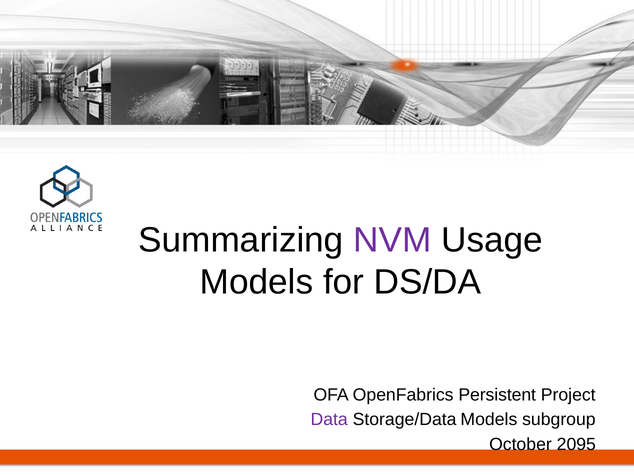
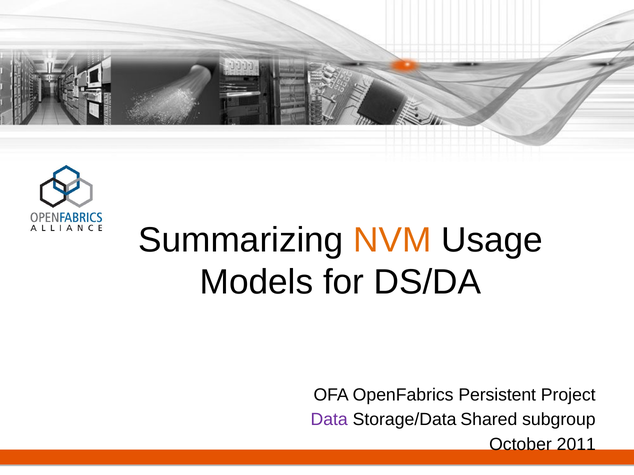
NVM colour: purple -> orange (392, 240)
Storage/Data Models: Models -> Shared (489, 420)
2095: 2095 -> 2011 (576, 445)
